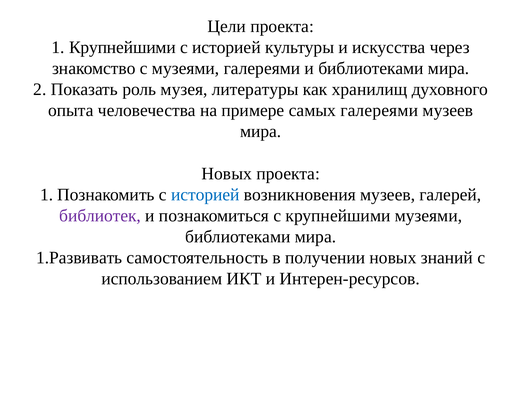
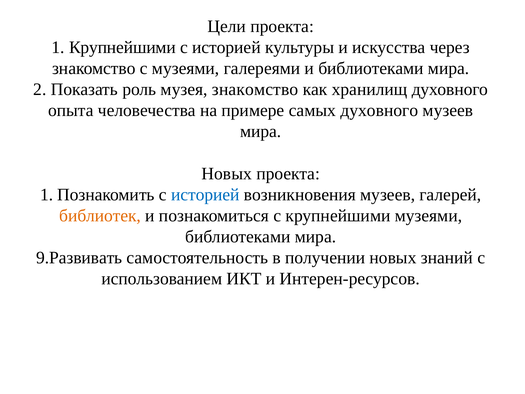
музея литературы: литературы -> знакомство (255, 89)
самых галереями: галереями -> духовного (379, 110)
библиотек colour: purple -> orange (100, 215)
1.Развивать: 1.Развивать -> 9.Развивать (79, 257)
